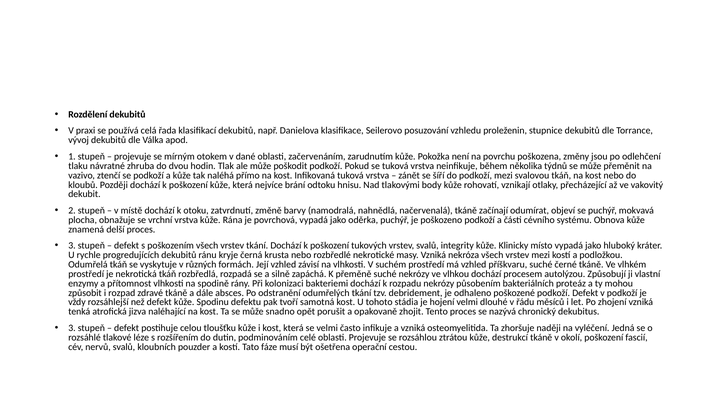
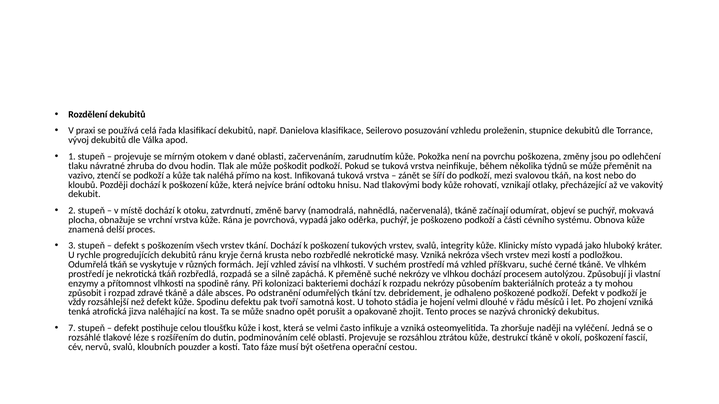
3: 3 -> 7 (72, 328)
